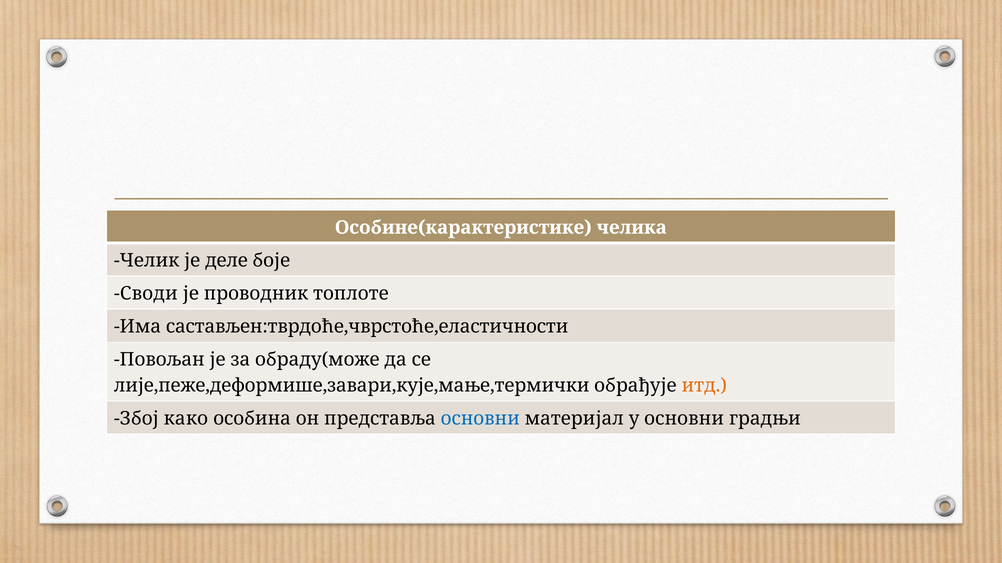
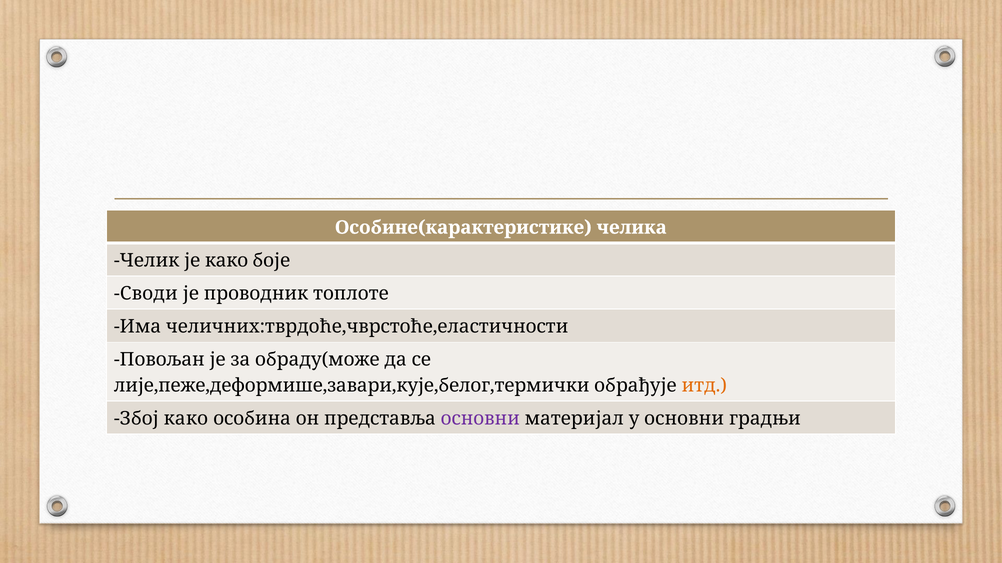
је деле: деле -> како (227, 261)
састављен:тврдоће,чврстоће,еластичности: састављен:тврдоће,чврстоће,еластичности -> челичних:тврдоће,чврстоће,еластичности (367, 327)
лије,пеже,деформише,завари,кује,мање,термички: лије,пеже,деформише,завари,кује,мање,термички -> лије,пеже,деформише,завари,кује,белог,термички (352, 386)
основни colour: blue -> purple (480, 419)
